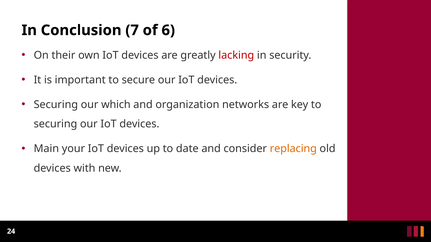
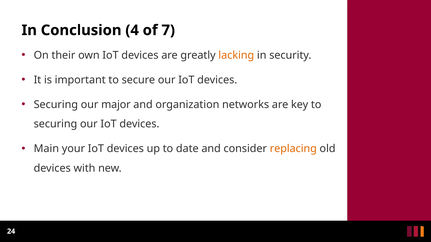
7: 7 -> 4 (132, 30)
6: 6 -> 7 (168, 30)
lacking colour: red -> orange (236, 55)
which: which -> major (116, 105)
